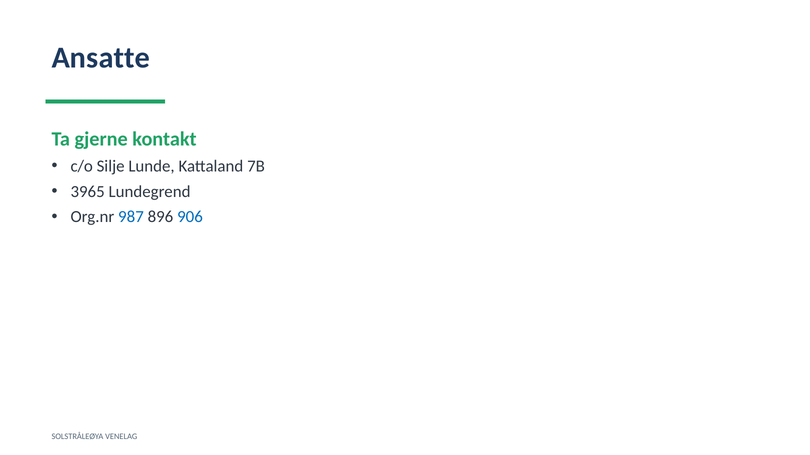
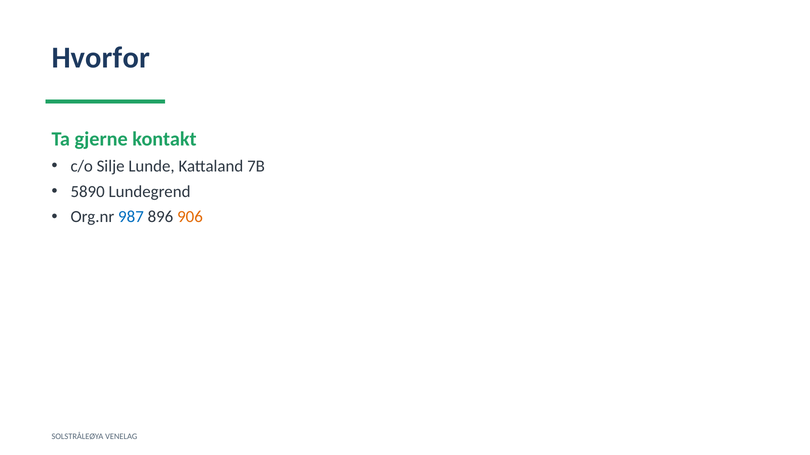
Ansatte: Ansatte -> Hvorfor (101, 58)
3965: 3965 -> 5890 (88, 192)
906 colour: blue -> orange (190, 217)
